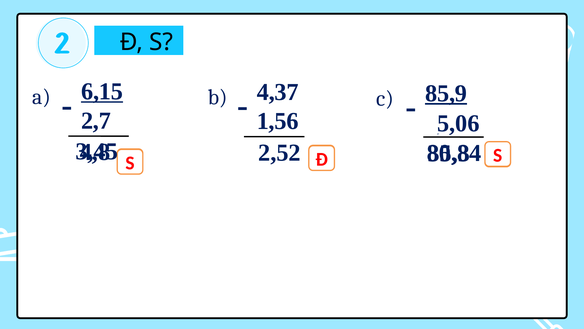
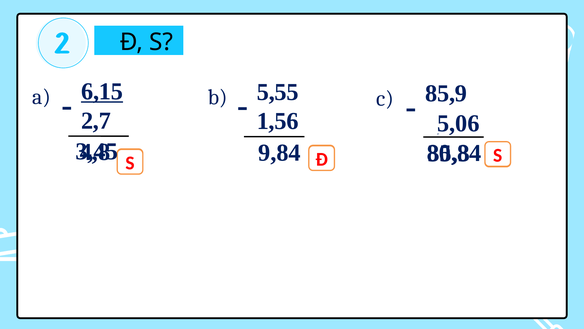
4,37: 4,37 -> 5,55 (278, 92)
85,9 underline: present -> none (446, 93)
2,52: 2,52 -> 9,84 (279, 152)
